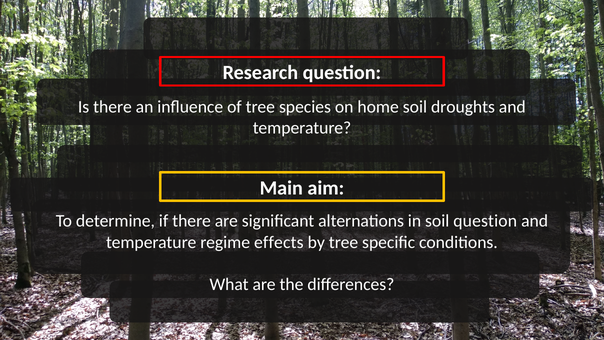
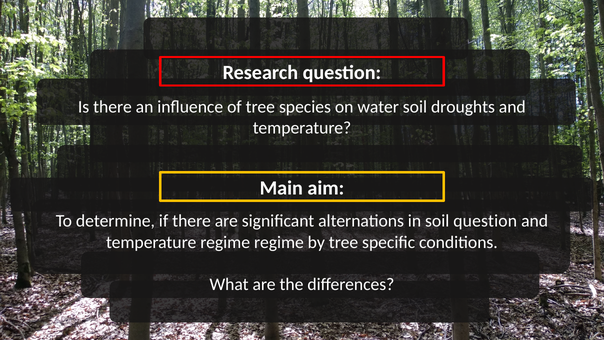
home: home -> water (378, 107)
regime effects: effects -> regime (279, 242)
